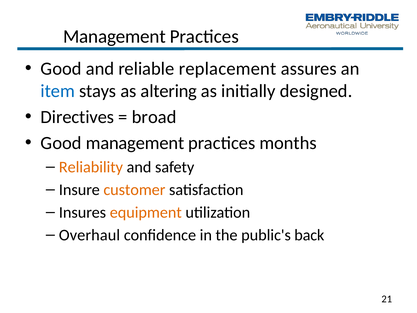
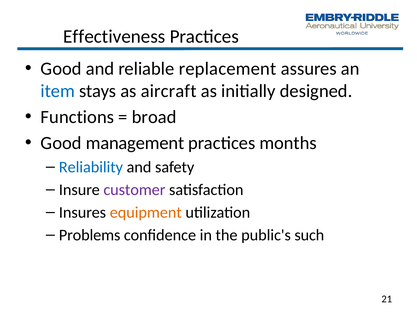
Management: Management -> Effectiveness (114, 37)
altering: altering -> aircraft (169, 91)
Directives: Directives -> Functions (77, 117)
Reliability colour: orange -> blue (91, 167)
customer colour: orange -> purple (134, 190)
Overhaul: Overhaul -> Problems (90, 235)
back: back -> such (309, 235)
